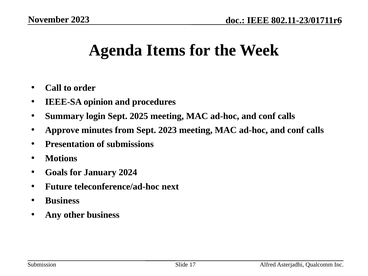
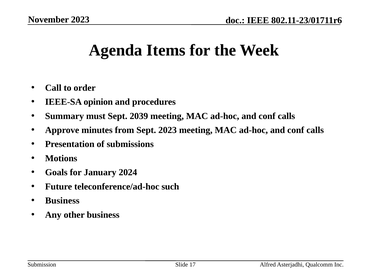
login: login -> must (96, 116)
2025: 2025 -> 2039 (139, 116)
next: next -> such (170, 187)
